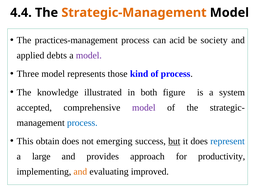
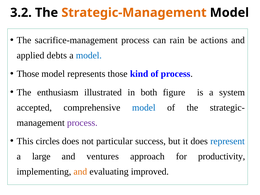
4.4: 4.4 -> 3.2 (21, 13)
practices-management: practices-management -> sacrifice-management (76, 40)
acid: acid -> rain (177, 40)
society: society -> actions (214, 40)
model colour: purple -> blue (89, 55)
Three: Three -> Those (28, 74)
knowledge: knowledge -> enthusiasm (58, 92)
model colour: purple -> blue (144, 108)
process colour: blue -> purple (82, 123)
obtain: obtain -> circles (48, 141)
emerging: emerging -> particular (114, 141)
but underline: present -> none (174, 141)
provides: provides -> ventures (103, 156)
